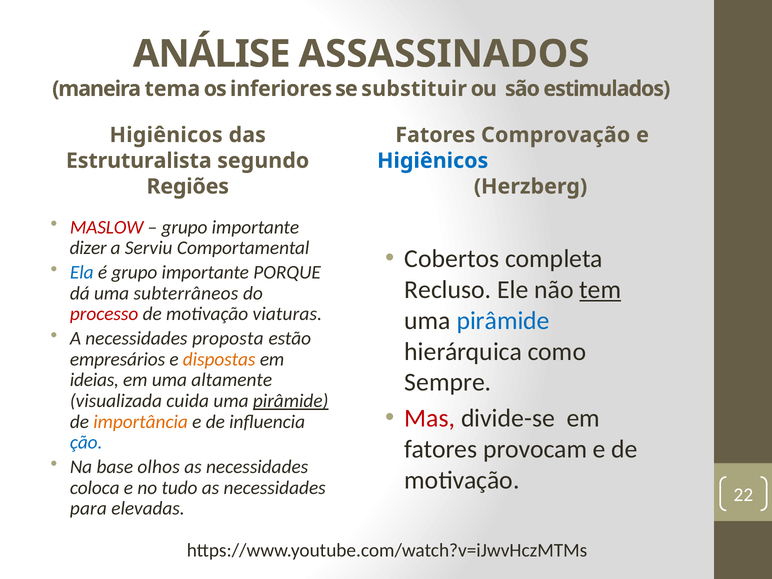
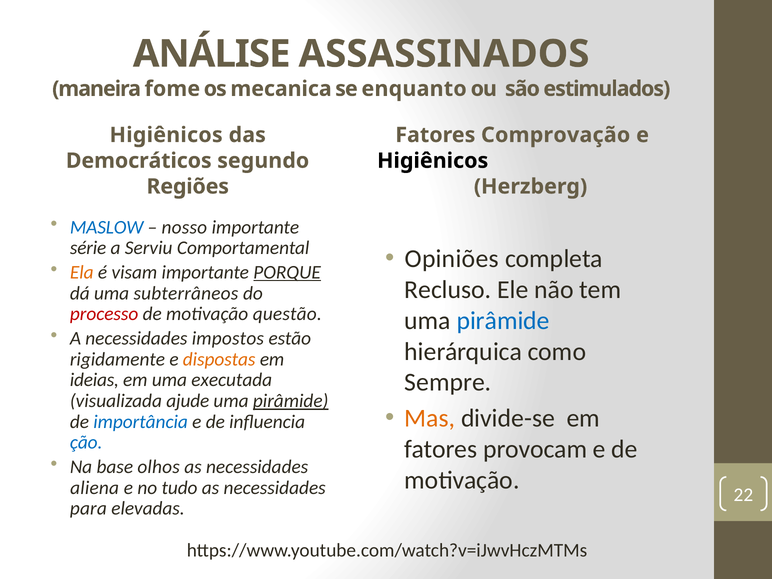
tema: tema -> fome (172, 89)
inferiores: inferiores -> mecanica (281, 89)
substituir: substituir -> enquanto (414, 89)
Estruturalista: Estruturalista -> Democráticos (139, 161)
Higiênicos colour: blue -> black (433, 161)
MASLOW colour: red -> blue (107, 227)
grupo: grupo -> nosso (184, 227)
dizer: dizer -> série (88, 248)
Cobertos: Cobertos -> Opiniões (452, 259)
Ela colour: blue -> orange (82, 272)
é grupo: grupo -> visam (134, 272)
PORQUE underline: none -> present (287, 272)
tem underline: present -> none (600, 290)
viaturas: viaturas -> questão (287, 314)
proposta: proposta -> impostos (228, 338)
empresários: empresários -> rigidamente (117, 359)
altamente: altamente -> executada (232, 380)
cuida: cuida -> ajude (188, 401)
Mas colour: red -> orange (430, 418)
importância colour: orange -> blue (141, 422)
coloca: coloca -> aliena (95, 488)
